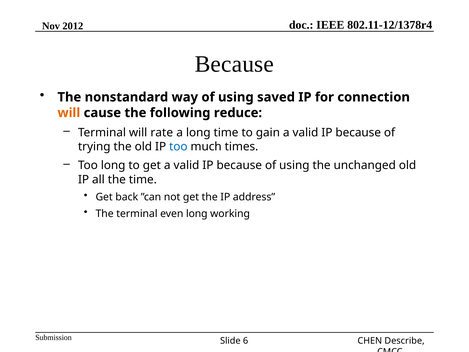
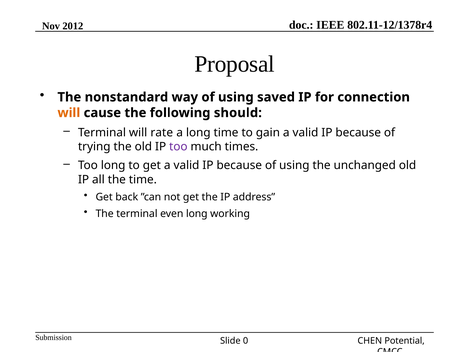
Because: Because -> Proposal (235, 64)
reduce: reduce -> should (238, 113)
too colour: blue -> purple (178, 147)
6: 6 -> 0 (246, 341)
Describe: Describe -> Potential (405, 341)
